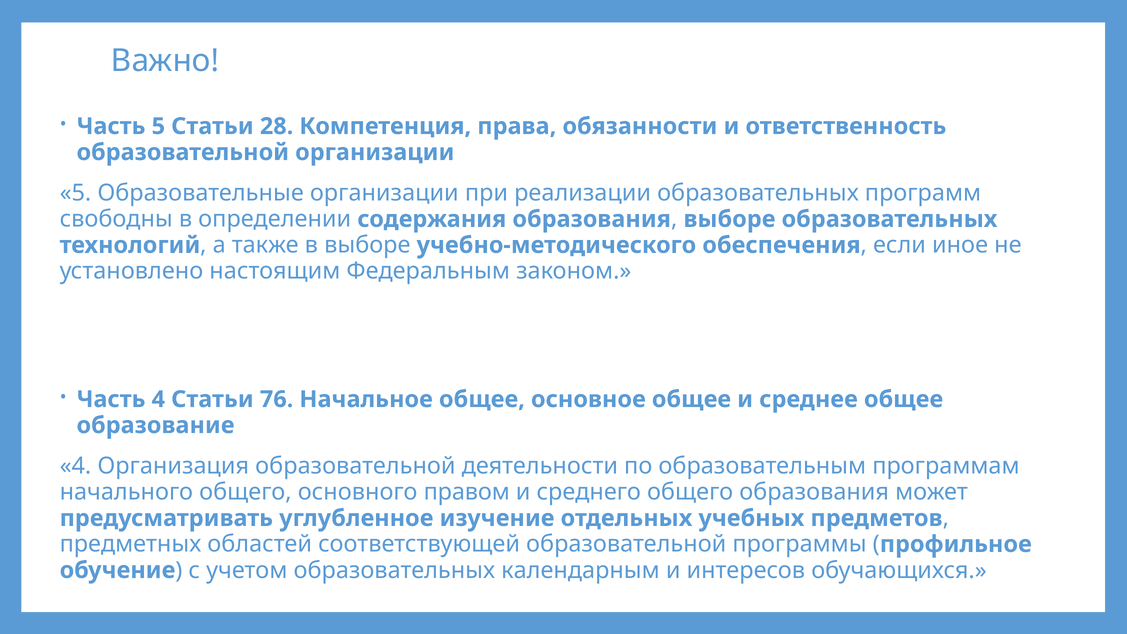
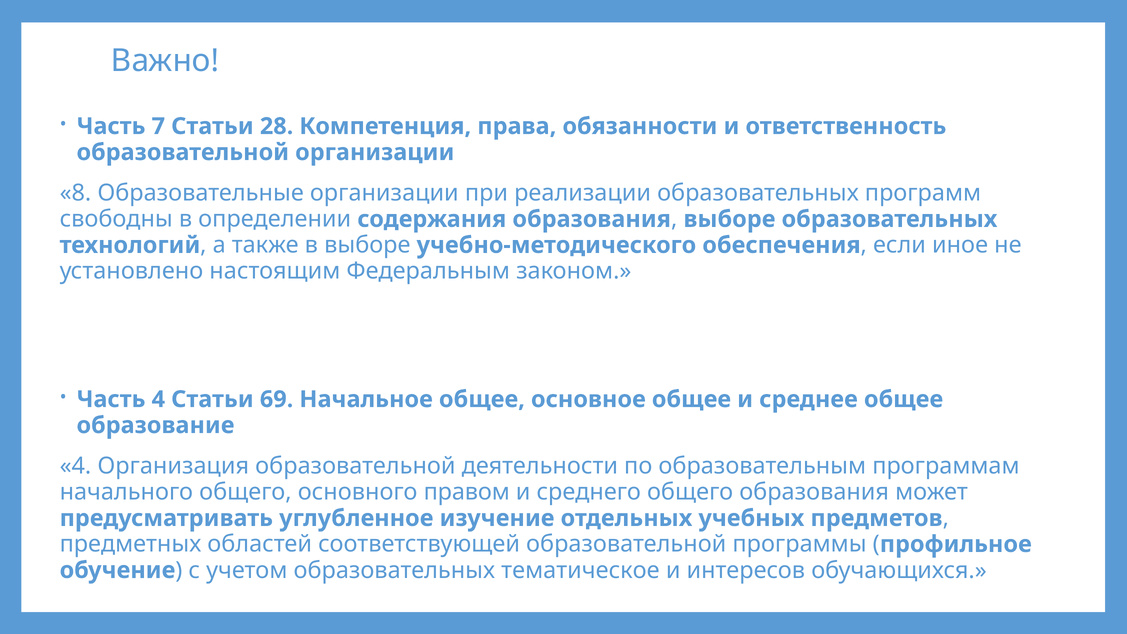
Часть 5: 5 -> 7 (158, 126)
5: 5 -> 8 (75, 193)
76: 76 -> 69 (277, 399)
календарным: календарным -> тематическое (580, 570)
